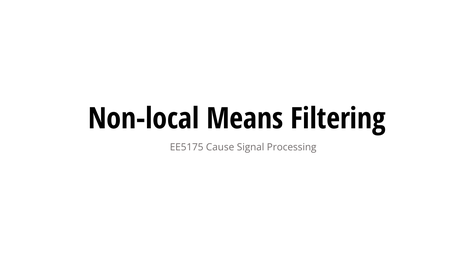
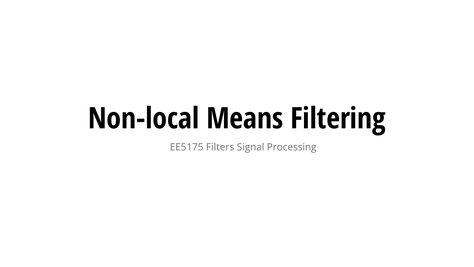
Cause: Cause -> Filters (220, 147)
